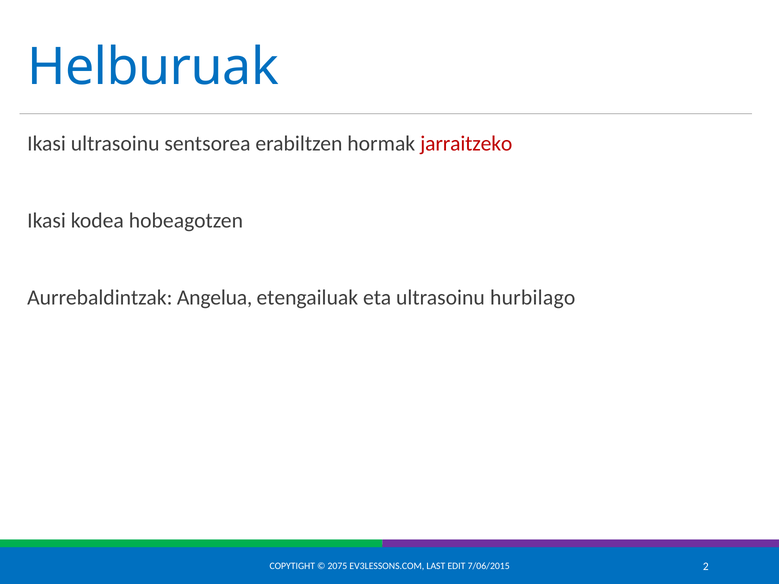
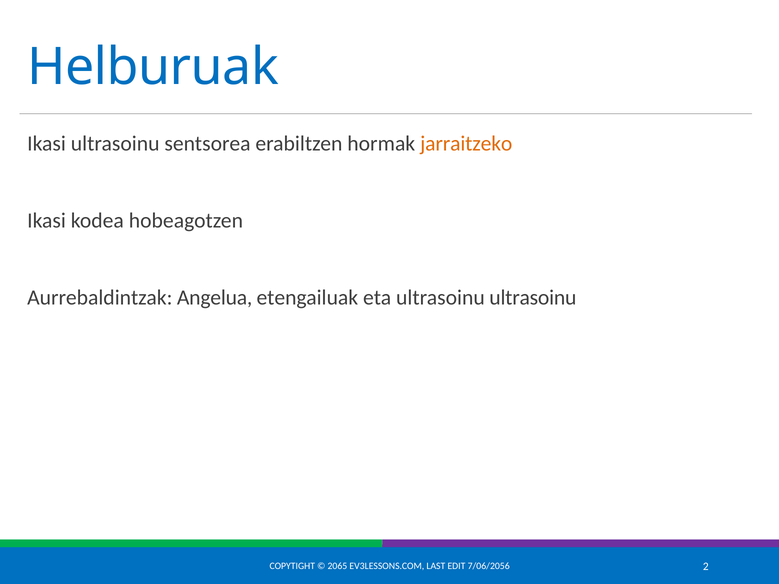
jarraitzeko colour: red -> orange (466, 144)
ultrasoinu hurbilago: hurbilago -> ultrasoinu (533, 298)
2075: 2075 -> 2065 (337, 566)
7/06/2015: 7/06/2015 -> 7/06/2056 (489, 566)
